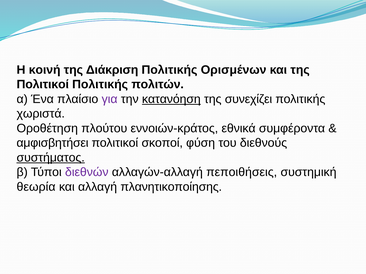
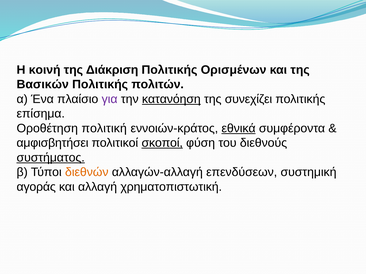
Πολιτικοί: Πολιτικοί -> Βασικών (43, 85)
χωριστά: χωριστά -> επίσημα (41, 114)
πλούτου: πλούτου -> πολιτική (104, 129)
εθνικά underline: none -> present (239, 129)
σκοποί underline: none -> present (162, 143)
διεθνών colour: purple -> orange (87, 172)
πεποιθήσεις: πεποιθήσεις -> επενδύσεων (242, 172)
θεωρία: θεωρία -> αγοράς (36, 187)
πλανητικοποίησης: πλανητικοποίησης -> χρηματοπιστωτική (171, 187)
